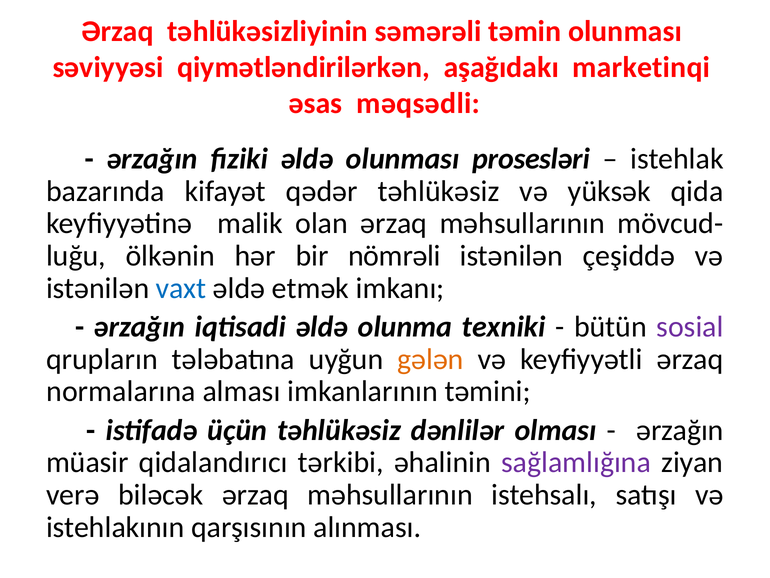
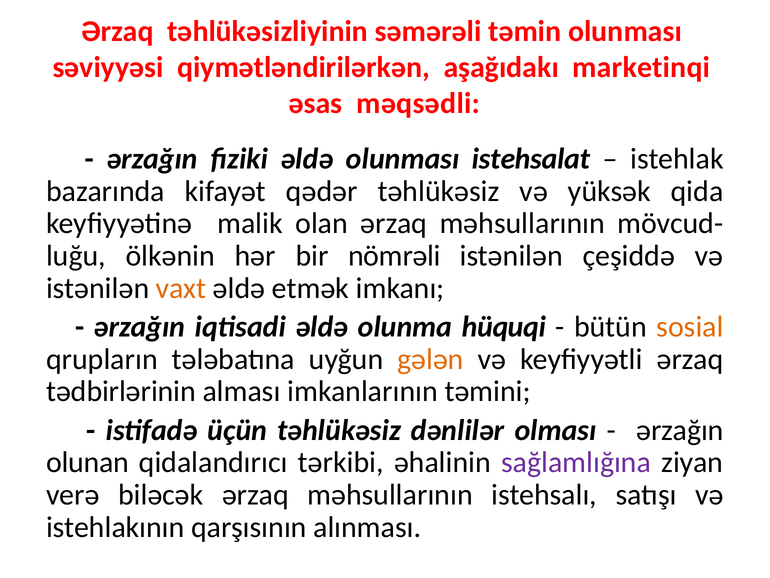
prosesləri: prosesləri -> istehsalat (531, 159)
vaxt colour: blue -> orange (181, 288)
texniki: texniki -> hüquqi (504, 327)
sosial colour: purple -> orange (690, 327)
normalarına: normalarına -> tədbirlərinin (121, 391)
müasir: müasir -> olunan (87, 462)
